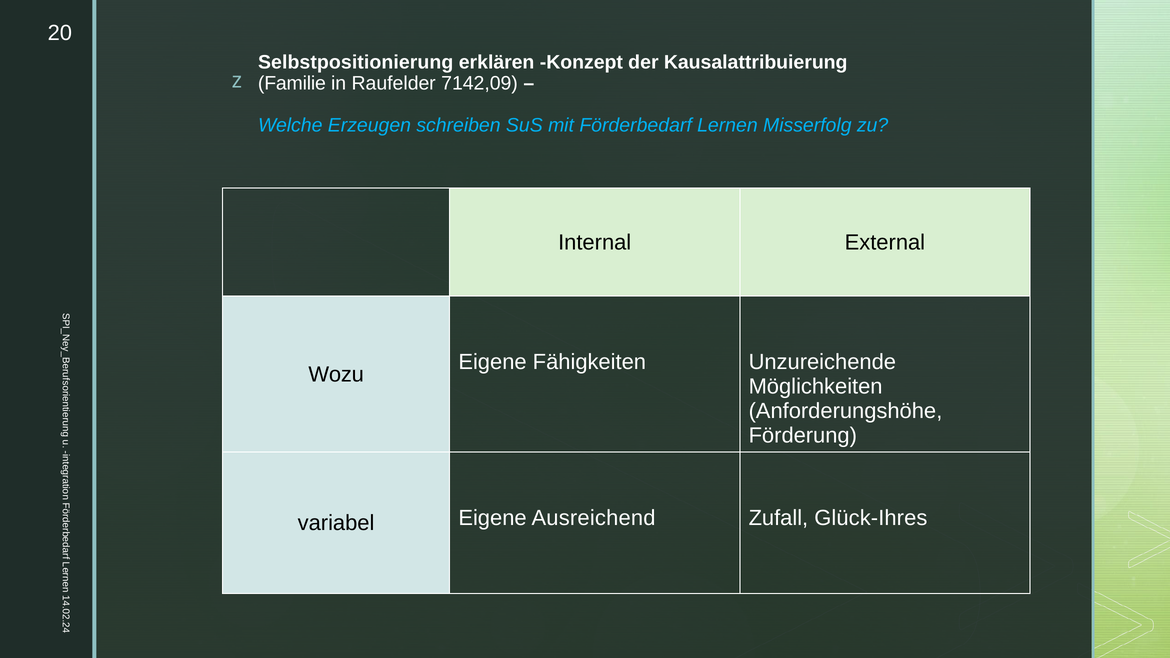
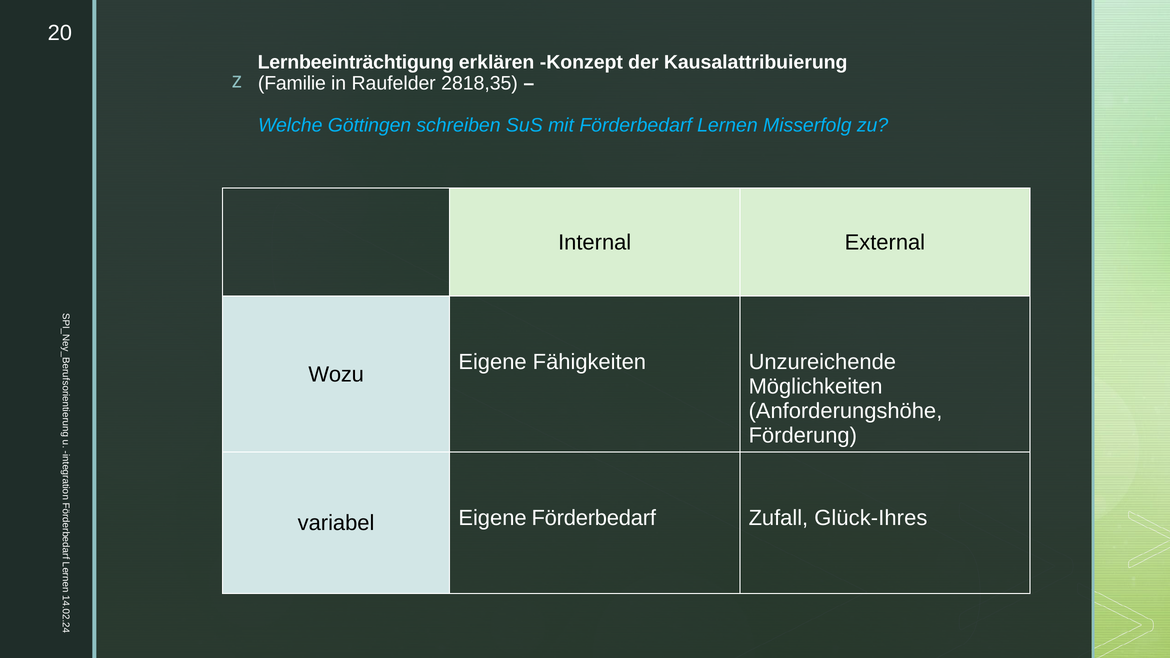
Selbstpositionierung: Selbstpositionierung -> Lernbeeinträchtigung (356, 62)
7142,09: 7142,09 -> 2818,35 (480, 83)
Erzeugen: Erzeugen -> Göttingen (370, 125)
Eigene Ausreichend: Ausreichend -> Förderbedarf (594, 518)
